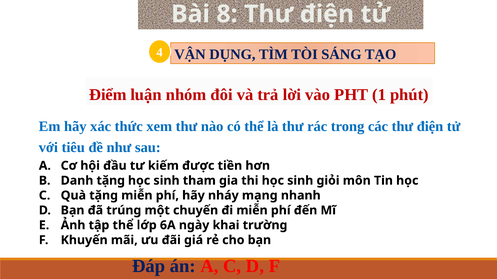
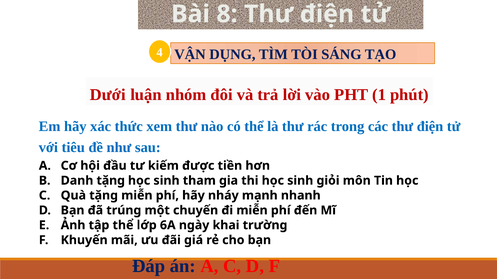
Điểm: Điểm -> Dưới (108, 95)
mạng: mạng -> mạnh (260, 196)
